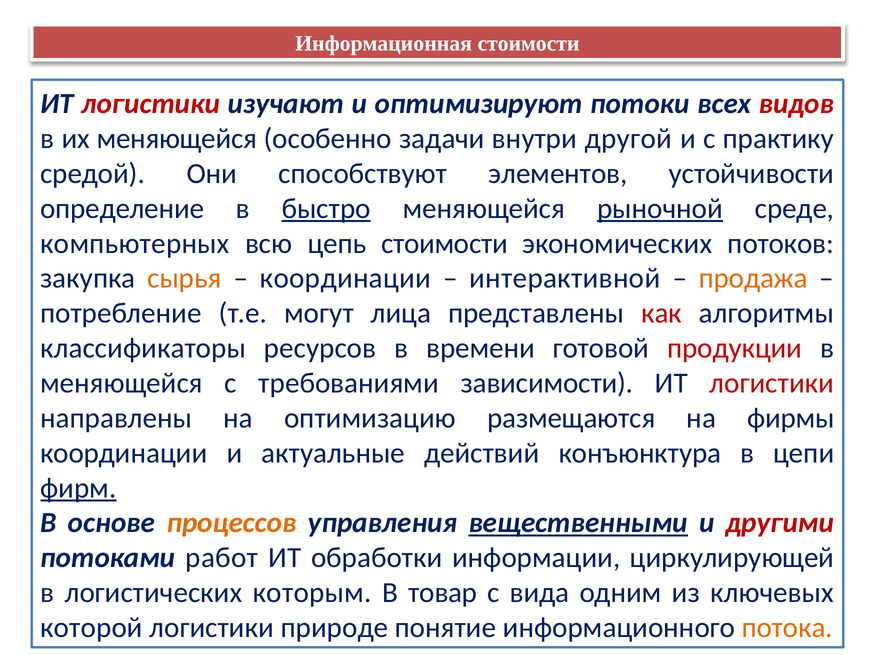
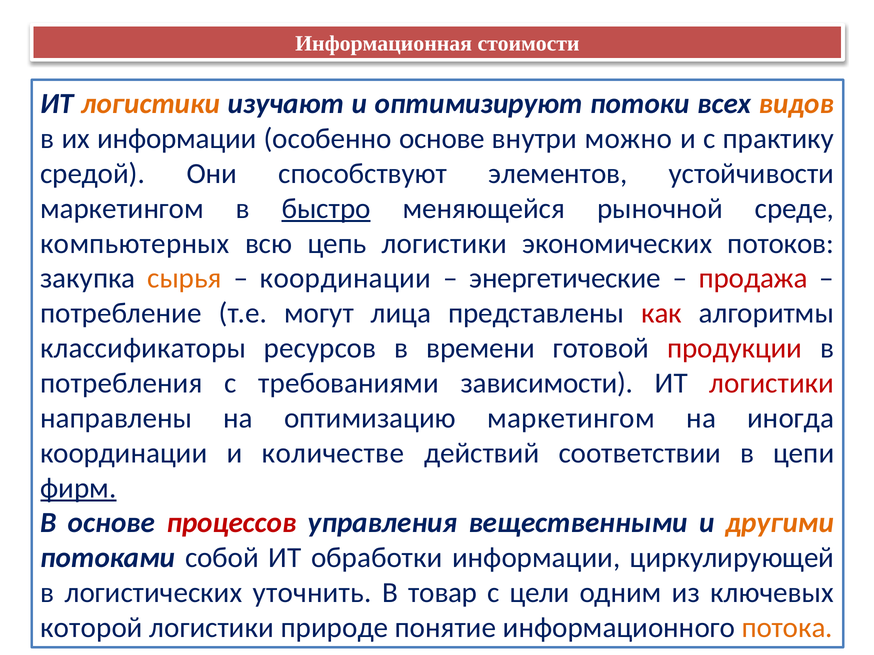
логистики colour: red -> orange (151, 104)
видов colour: red -> orange (796, 104)
их меняющейся: меняющейся -> информации (177, 139)
особенно задачи: задачи -> основе (442, 139)
другой: другой -> можно (628, 139)
определение: определение -> маркетингом (122, 209)
рыночной underline: present -> none (660, 209)
цепь стоимости: стоимости -> логистики (444, 244)
интерактивной: интерактивной -> энергетические (565, 279)
продажа colour: orange -> red (753, 279)
меняющейся: меняющейся -> потребления (121, 383)
оптимизацию размещаются: размещаются -> маркетингом (571, 418)
фирмы: фирмы -> иногда (791, 418)
актуальные: актуальные -> количестве (333, 453)
конъюнктура: конъюнктура -> соответствии (640, 453)
процессов colour: orange -> red (232, 523)
вещественными underline: present -> none (578, 523)
другими colour: red -> orange (780, 523)
работ: работ -> собой (222, 558)
которым: которым -> уточнить (312, 593)
вида: вида -> цели (540, 593)
